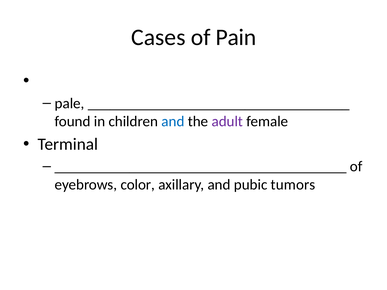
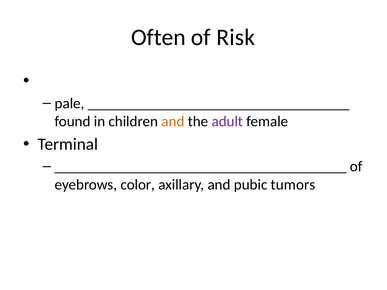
Cases: Cases -> Often (158, 37)
Pain: Pain -> Risk (236, 37)
and colour: blue -> orange (173, 121)
